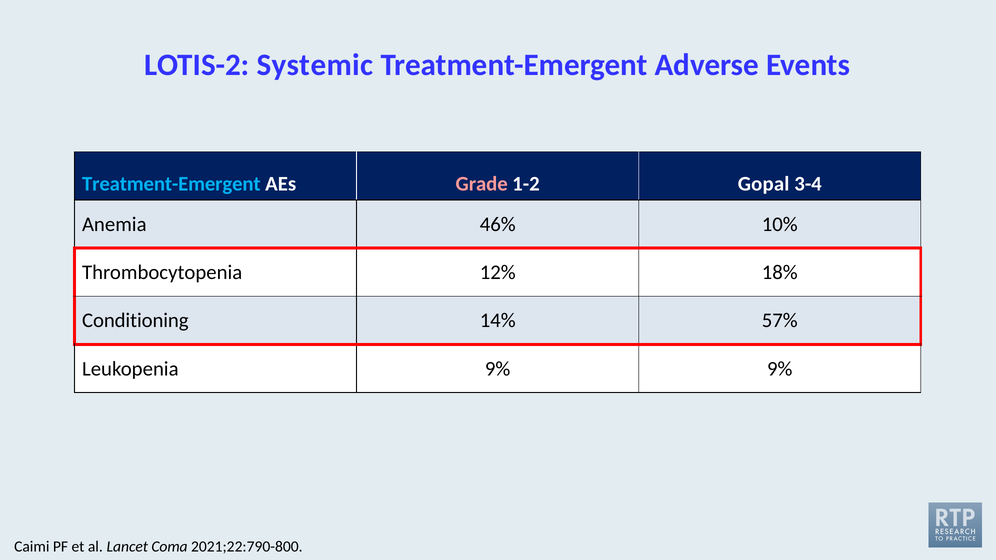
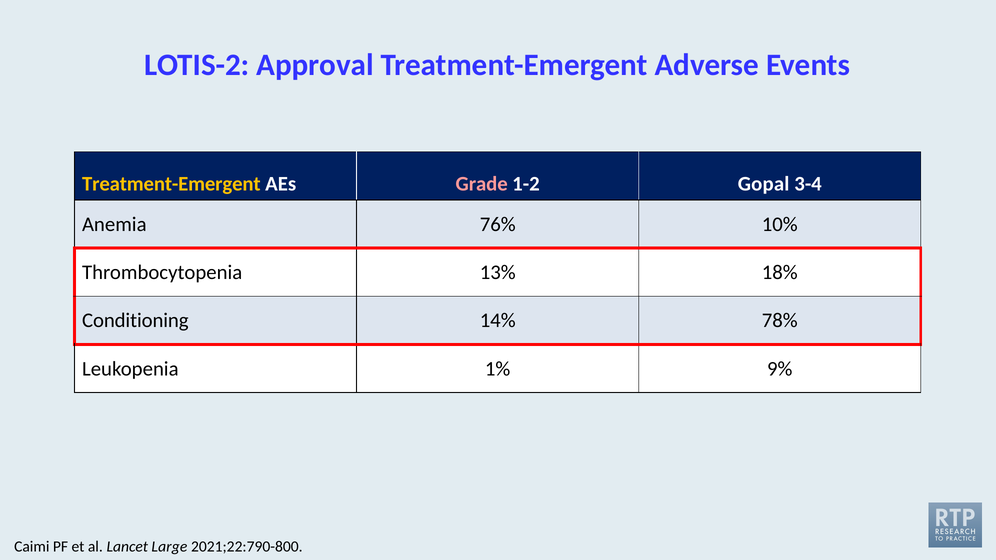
Systemic: Systemic -> Approval (315, 65)
Treatment-Emergent colour: light blue -> yellow (171, 184)
46%: 46% -> 76% (498, 224)
12%: 12% -> 13% (498, 273)
57%: 57% -> 78% (780, 321)
Leukopenia 9%: 9% -> 1% (498, 369)
Coma: Coma -> Large (169, 547)
